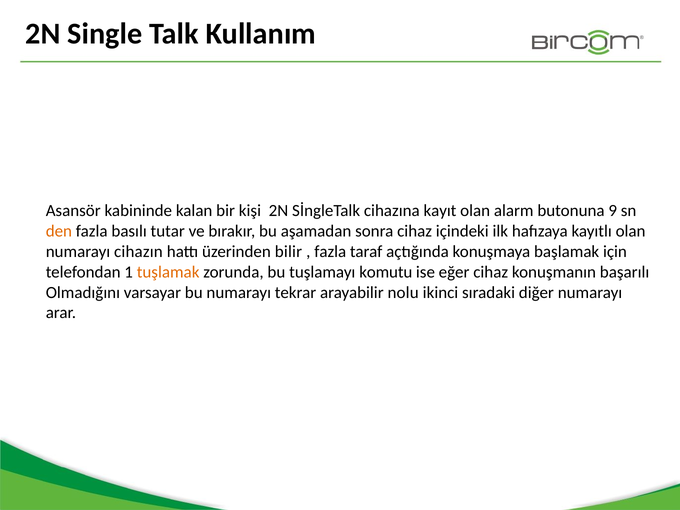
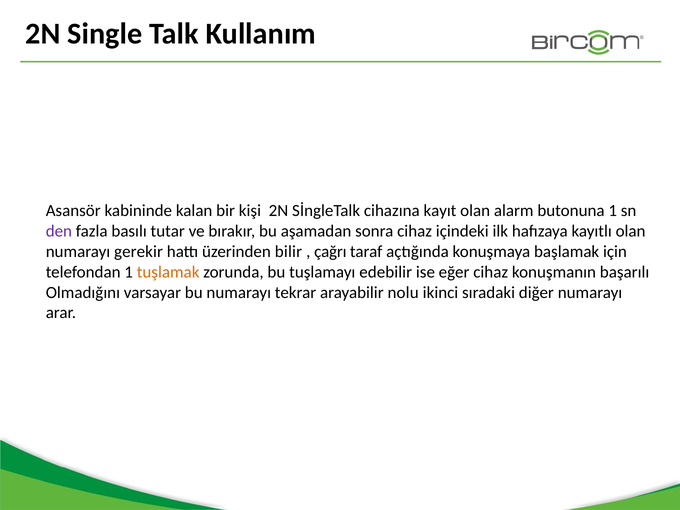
butonuna 9: 9 -> 1 (613, 211)
den colour: orange -> purple (59, 231)
cihazın: cihazın -> gerekir (138, 252)
fazla: fazla -> çağrı (330, 252)
komutu: komutu -> edebilir (386, 272)
